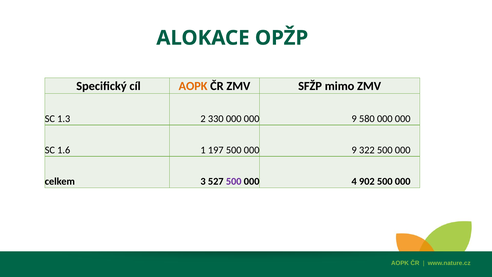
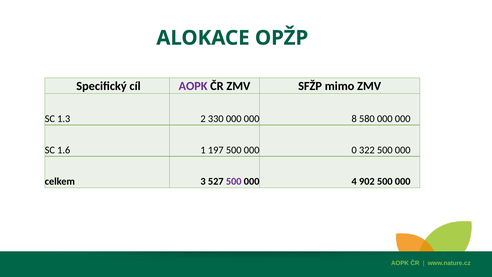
AOPK colour: orange -> purple (193, 86)
000 000 9: 9 -> 8 (354, 119)
500 000 9: 9 -> 0 (354, 150)
